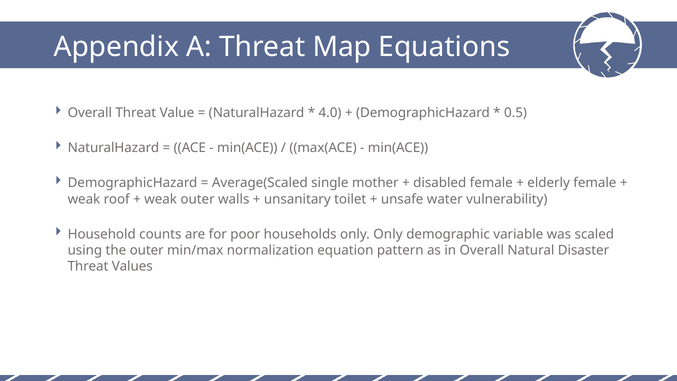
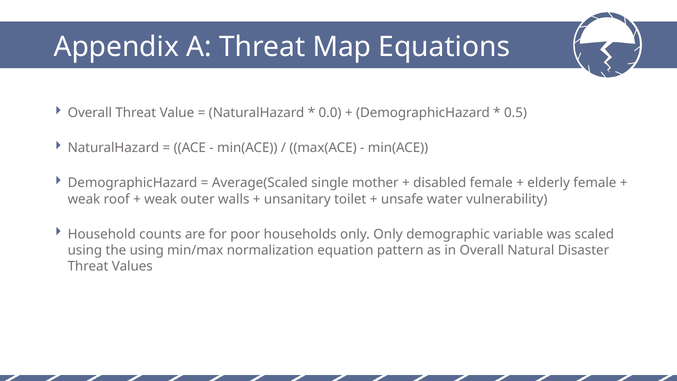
4.0: 4.0 -> 0.0 (330, 113)
the outer: outer -> using (147, 250)
